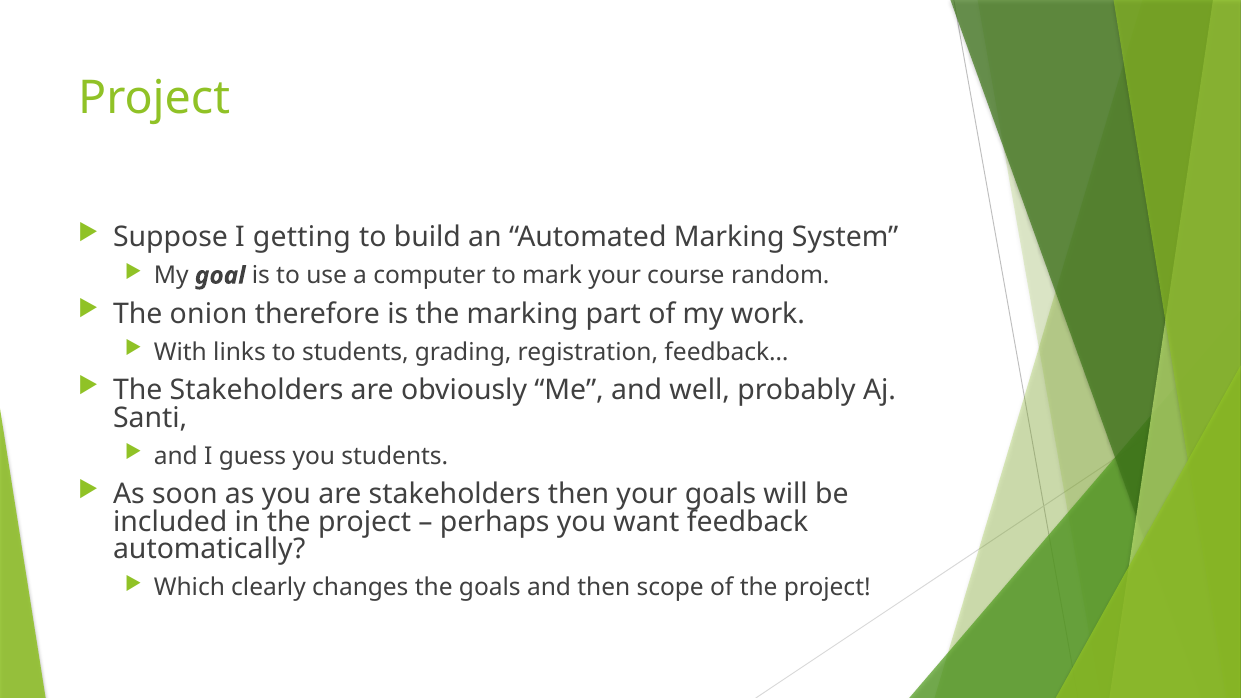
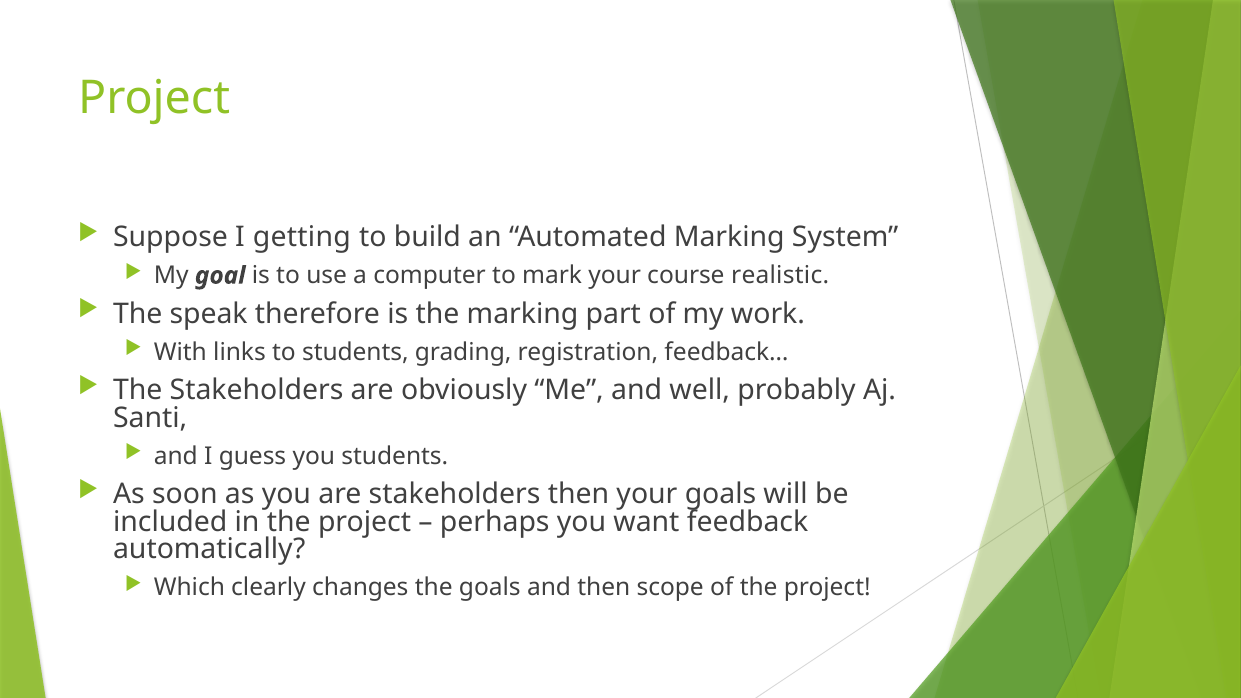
random: random -> realistic (780, 276)
onion: onion -> speak (209, 314)
